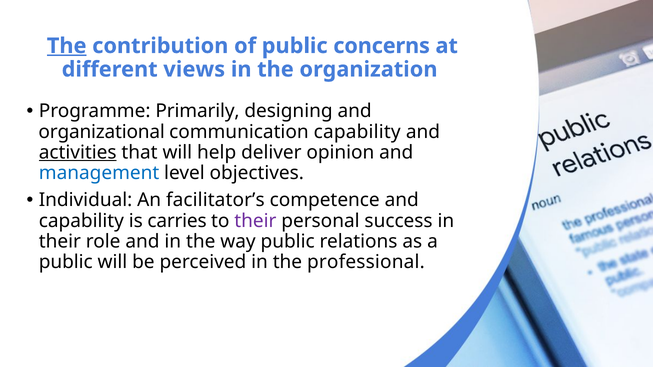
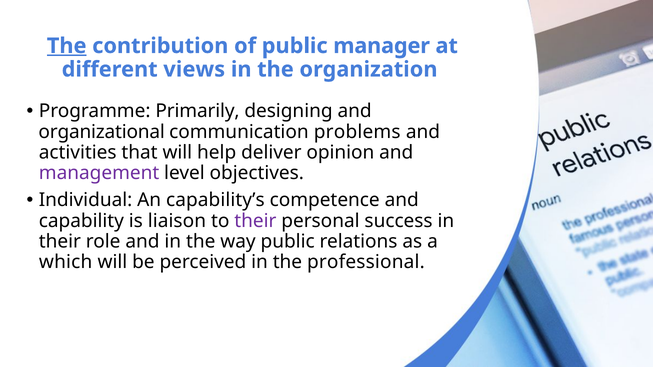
concerns: concerns -> manager (382, 46)
communication capability: capability -> problems (357, 132)
activities underline: present -> none (78, 152)
management colour: blue -> purple (99, 173)
facilitator’s: facilitator’s -> capability’s (215, 200)
carries: carries -> liaison (177, 221)
public: public -> which (66, 262)
